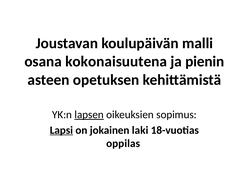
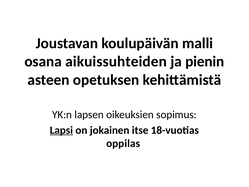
kokonaisuutena: kokonaisuutena -> aikuissuhteiden (116, 61)
lapsen underline: present -> none (89, 114)
laki: laki -> itse (140, 130)
